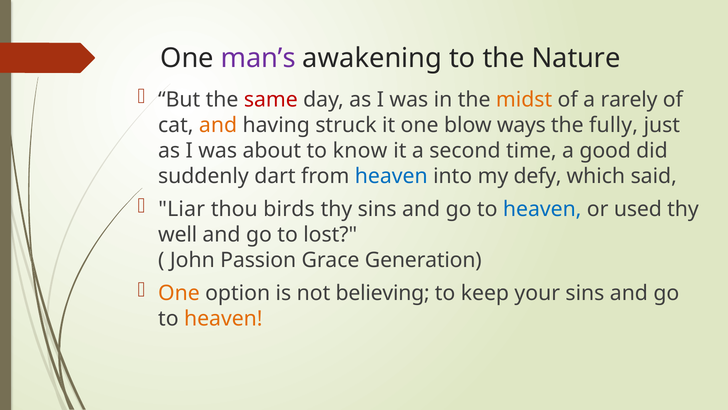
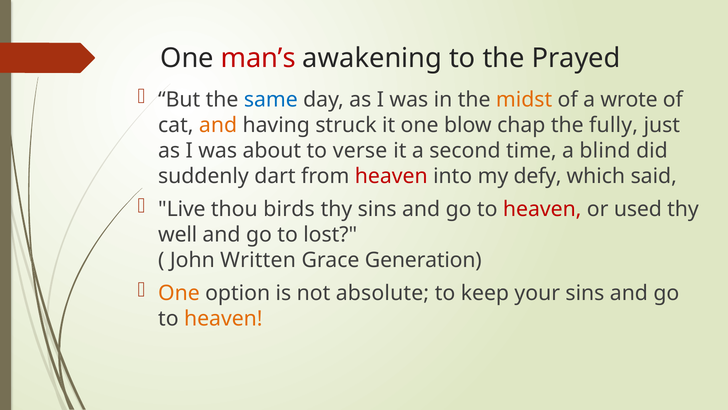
man’s colour: purple -> red (258, 58)
Nature: Nature -> Prayed (576, 58)
same colour: red -> blue (271, 100)
rarely: rarely -> wrote (629, 100)
ways: ways -> chap (521, 125)
know: know -> verse (360, 151)
good: good -> blind (605, 151)
heaven colour: blue -> red (391, 176)
Liar: Liar -> Live (182, 209)
heaven colour: blue -> red (542, 209)
Passion: Passion -> Written (258, 260)
believing: believing -> absolute (382, 293)
